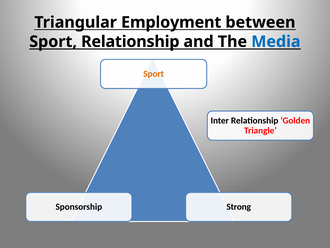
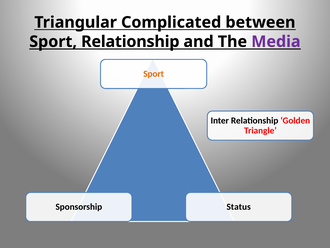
Employment: Employment -> Complicated (171, 22)
Media colour: blue -> purple (276, 42)
Strong: Strong -> Status (239, 206)
